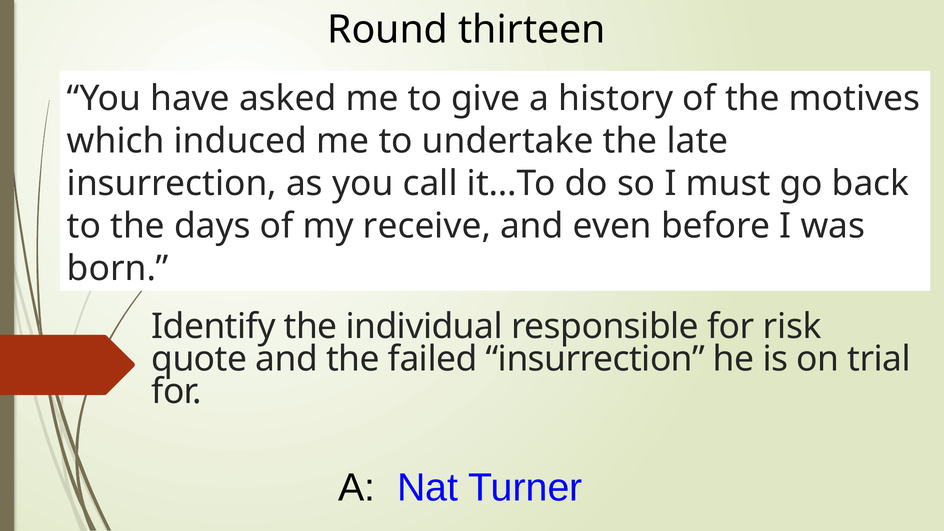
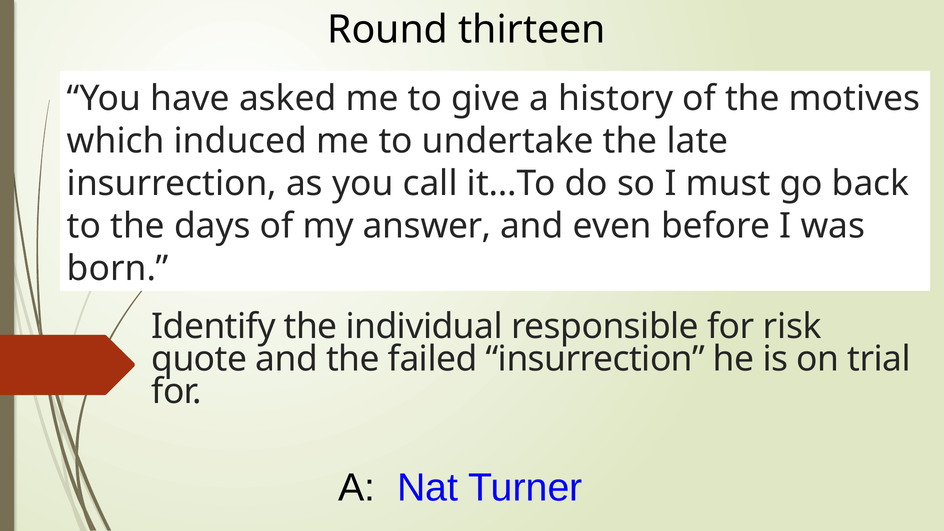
receive: receive -> answer (427, 226)
